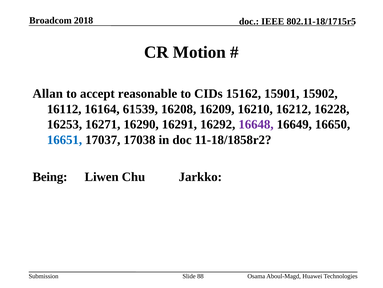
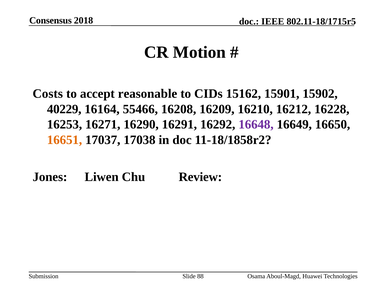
Broadcom: Broadcom -> Consensus (50, 20)
Allan: Allan -> Costs (48, 93)
16112: 16112 -> 40229 (64, 109)
61539: 61539 -> 55466 (140, 109)
16651 colour: blue -> orange (65, 139)
Being: Being -> Jones (50, 176)
Jarkko: Jarkko -> Review (200, 176)
